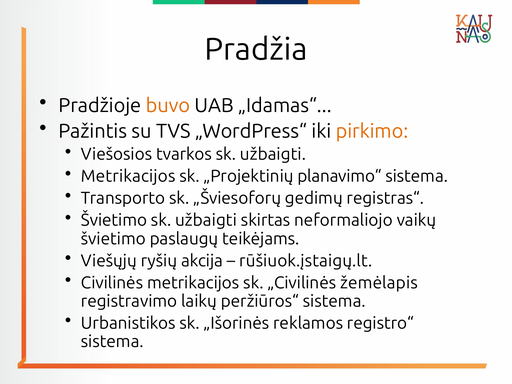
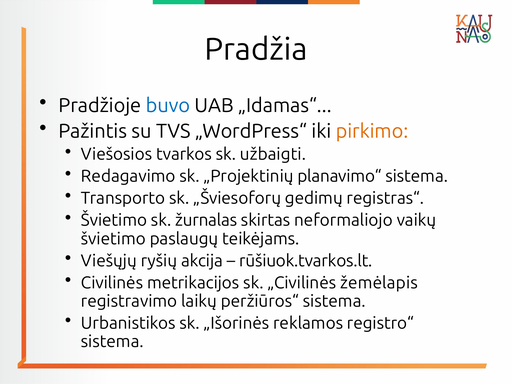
buvo colour: orange -> blue (168, 106)
Metrikacijos: Metrikacijos -> Redagavimo (128, 176)
Švietimo sk užbaigti: užbaigti -> žurnalas (206, 220)
rūšiuok.įstaigų.lt: rūšiuok.įstaigų.lt -> rūšiuok.tvarkos.lt (306, 261)
